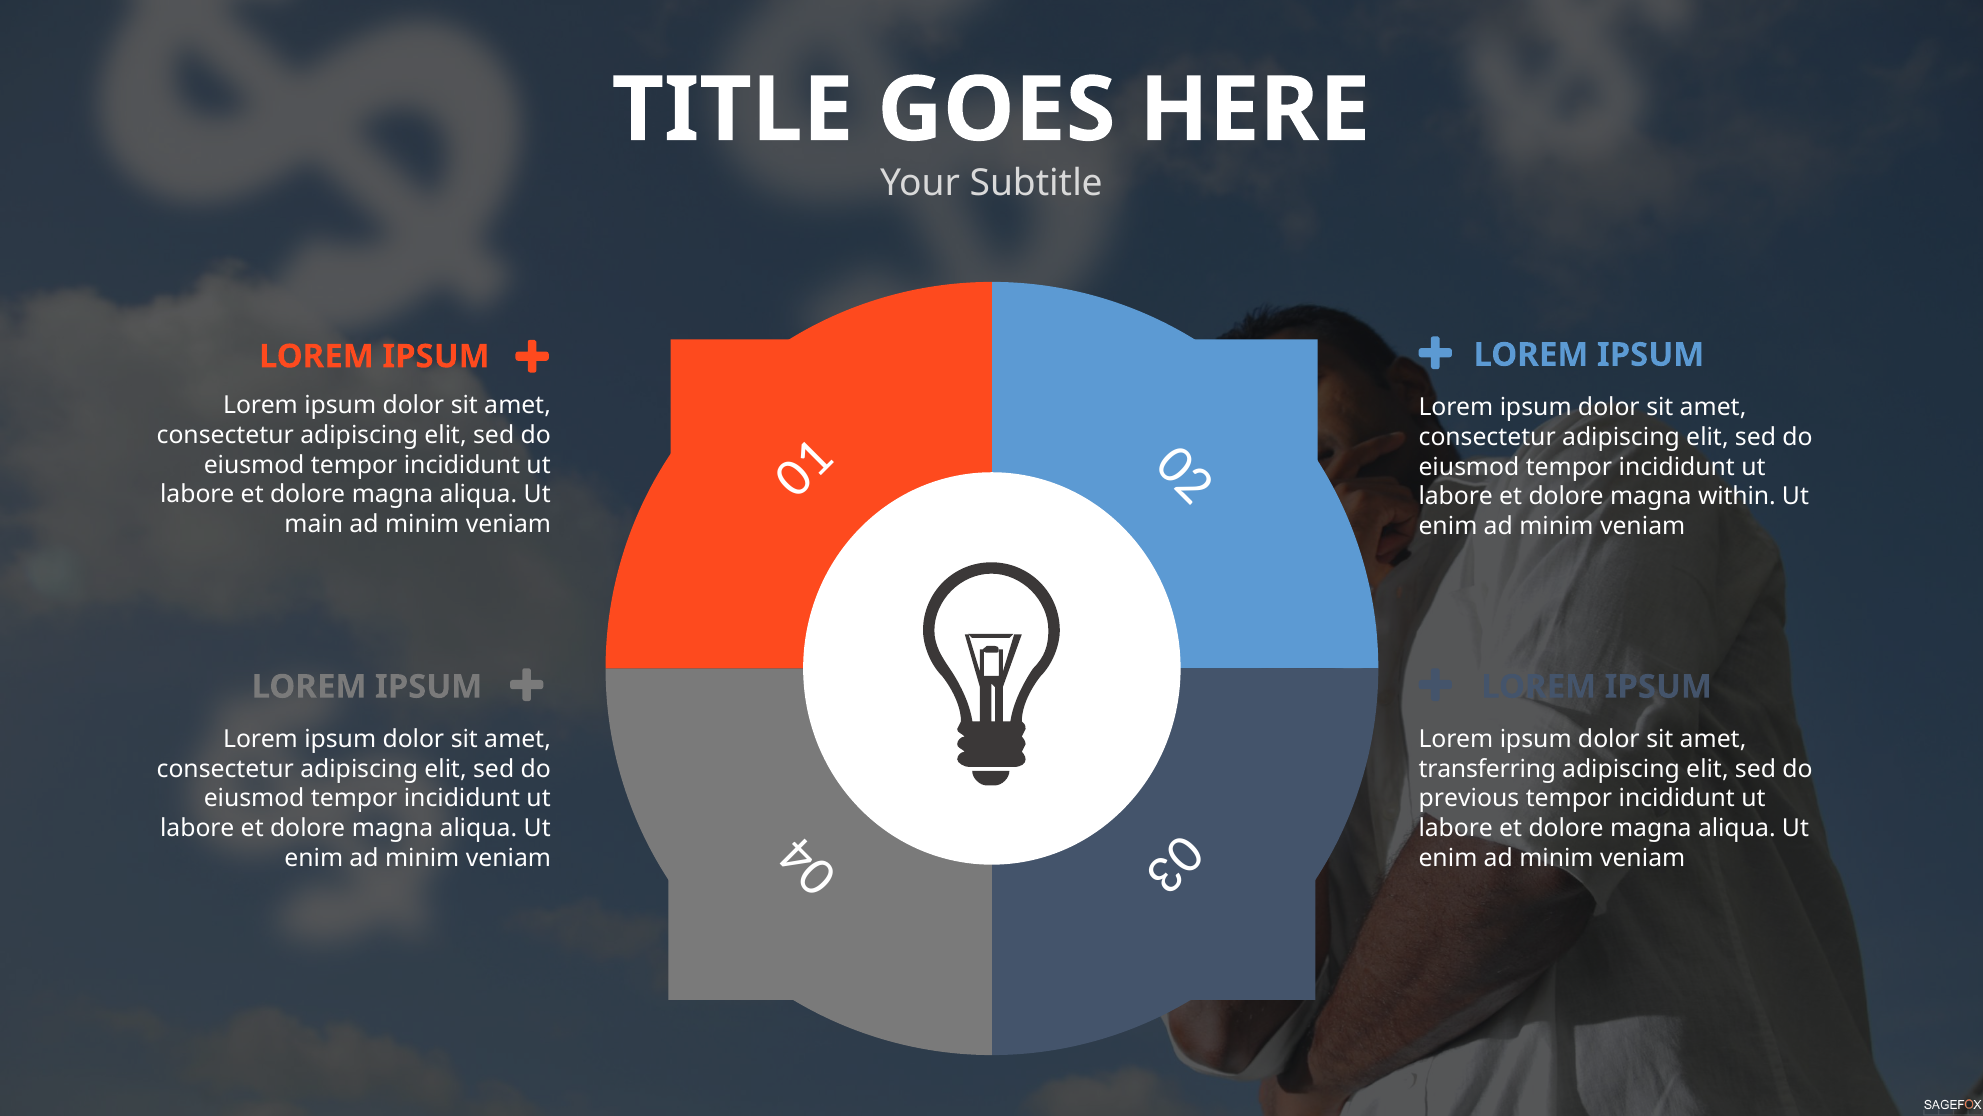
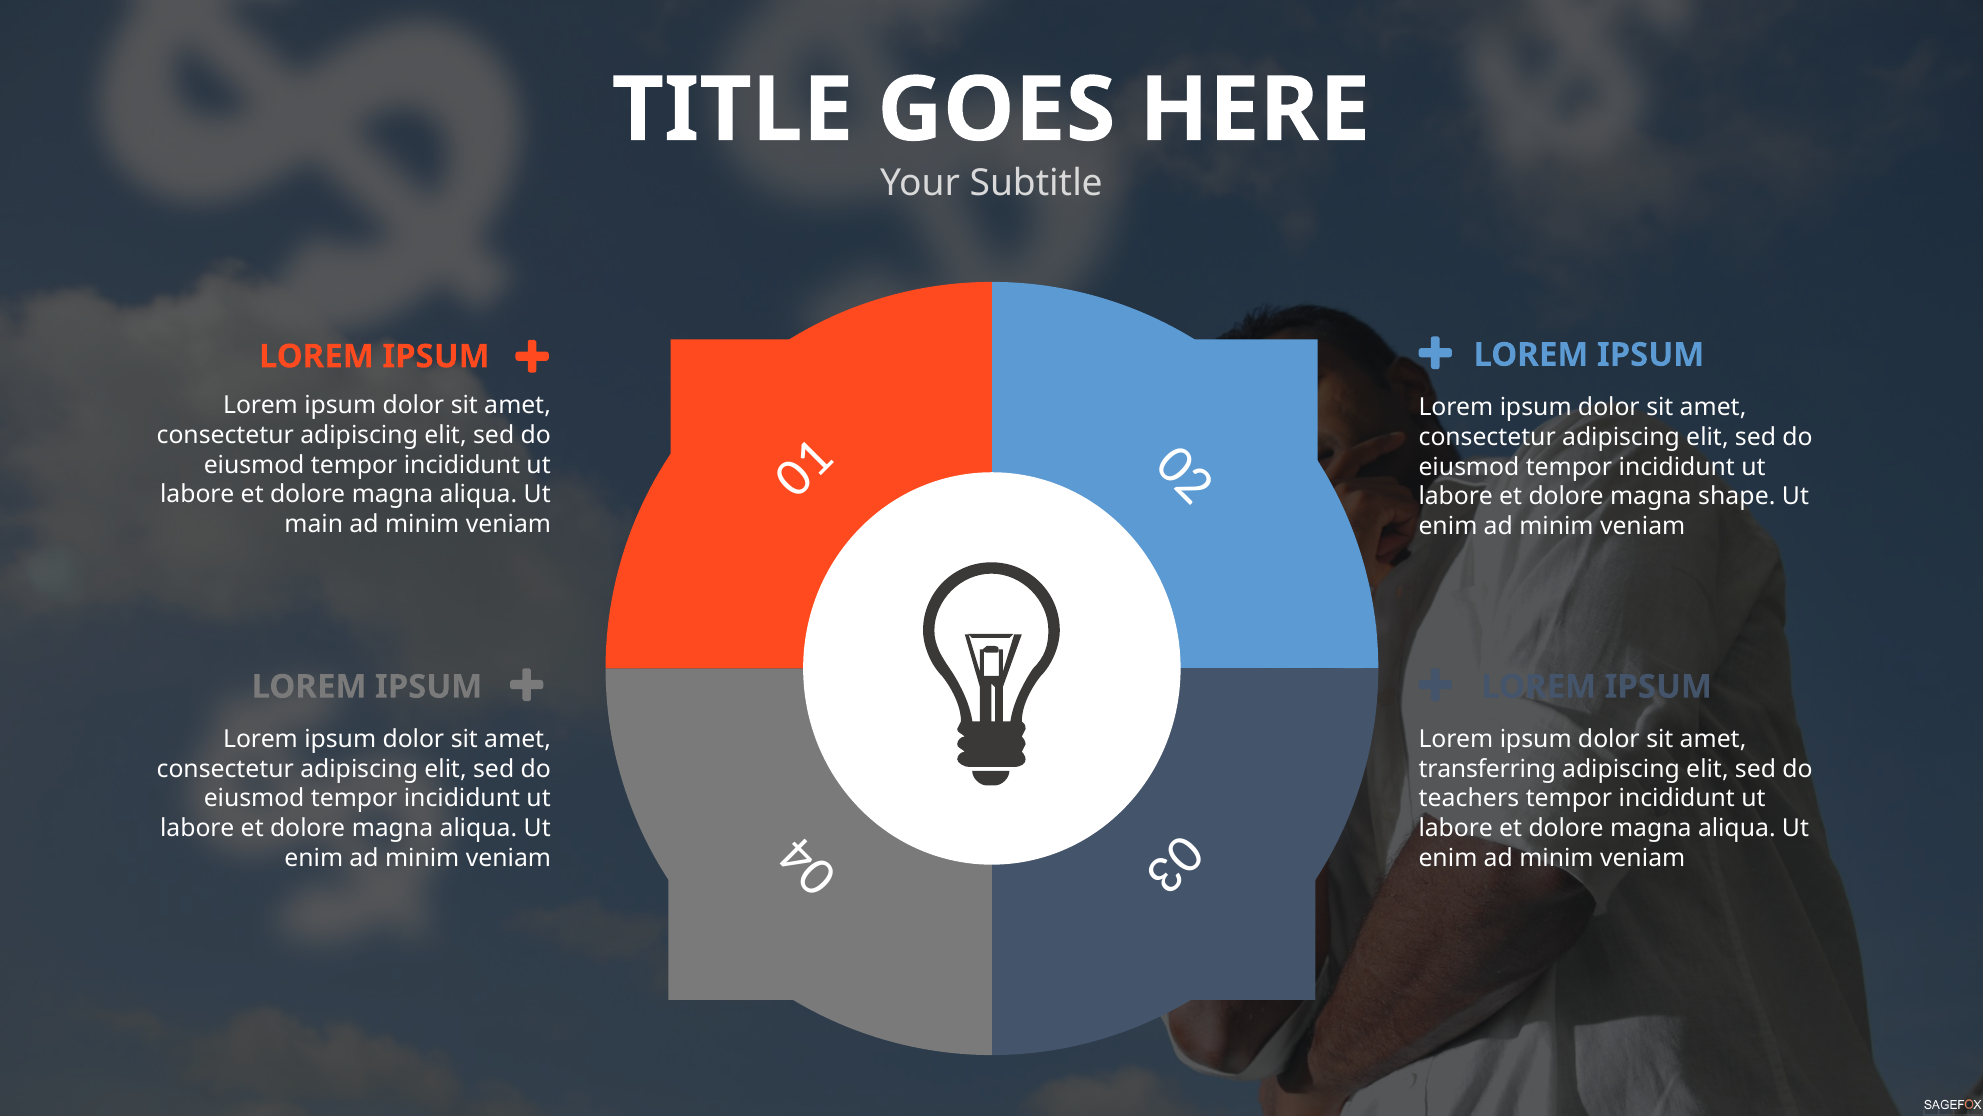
within: within -> shape (1737, 496)
previous: previous -> teachers (1469, 798)
